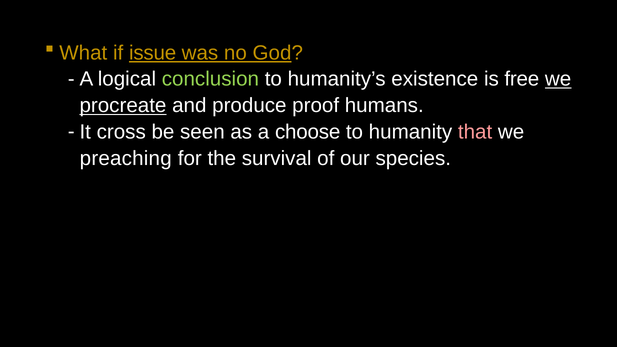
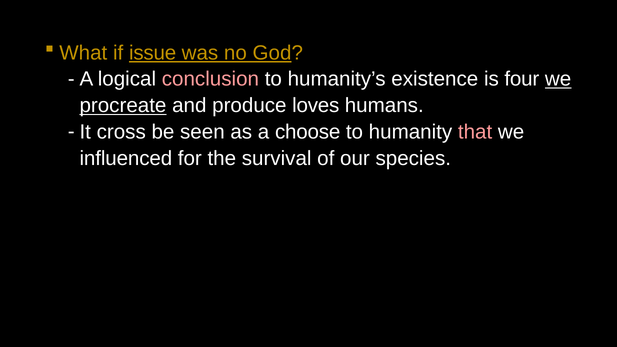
conclusion colour: light green -> pink (210, 79)
free: free -> four (522, 79)
proof: proof -> loves (316, 106)
preaching: preaching -> influenced (126, 158)
